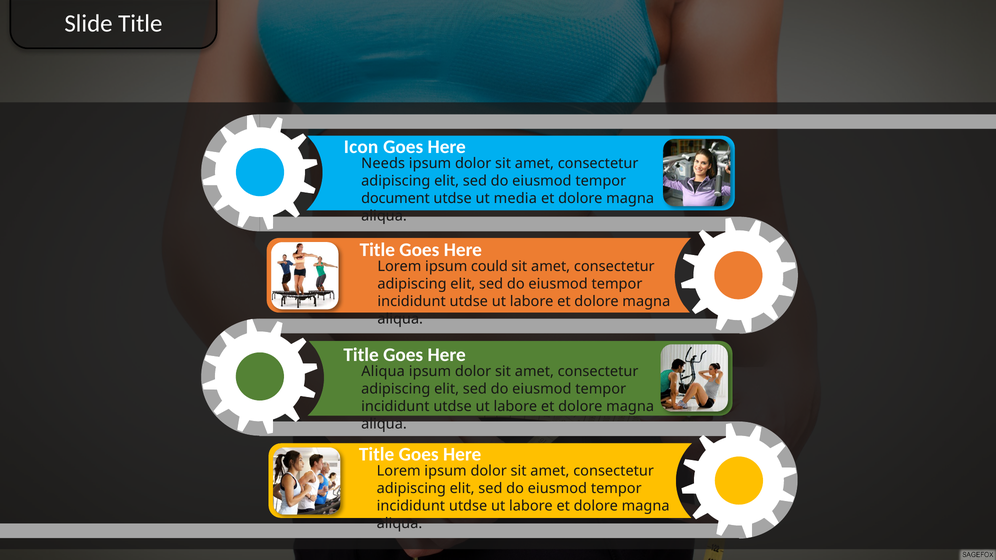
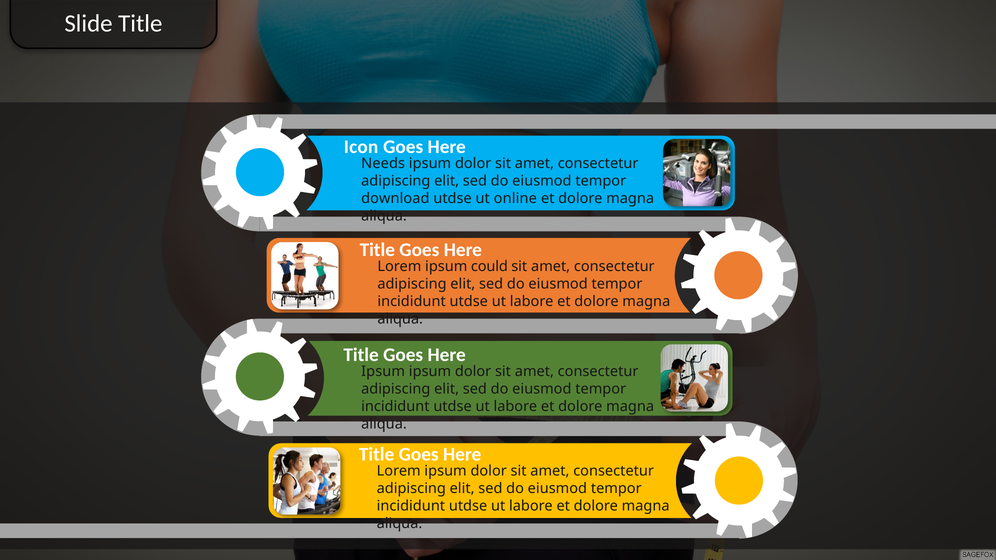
document: document -> download (395, 199)
media: media -> online (515, 199)
Aliqua: Aliqua -> Ipsum (383, 372)
